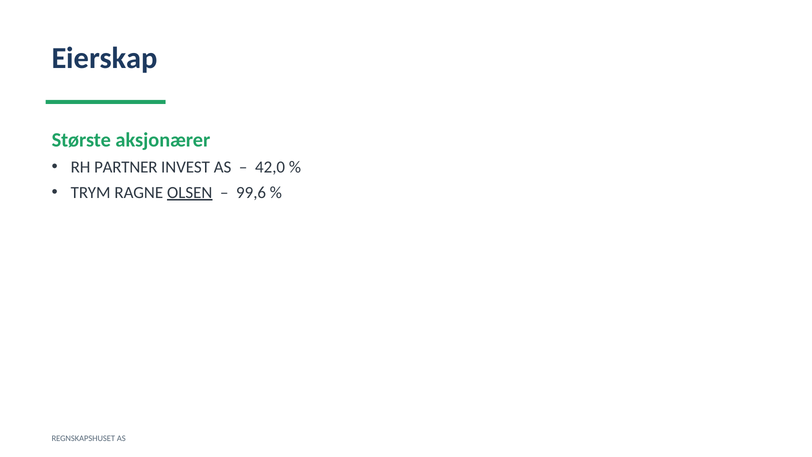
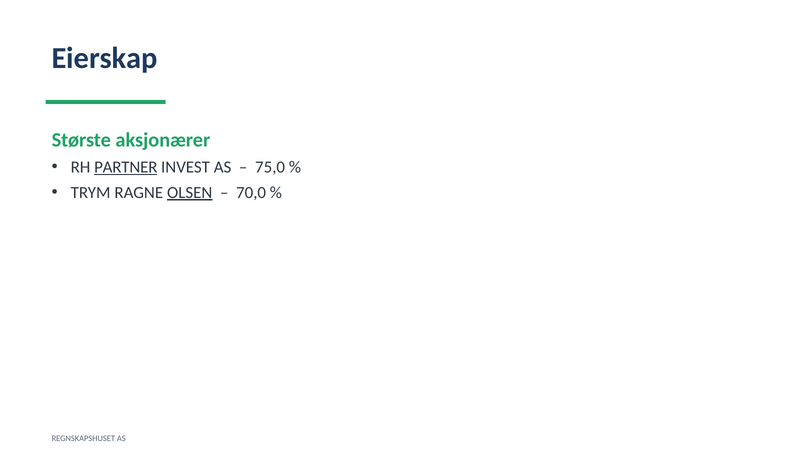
PARTNER underline: none -> present (126, 167)
42,0: 42,0 -> 75,0 (270, 167)
99,6: 99,6 -> 70,0 (251, 192)
